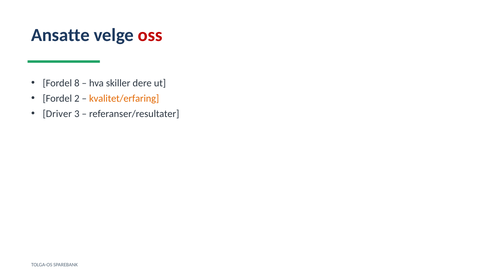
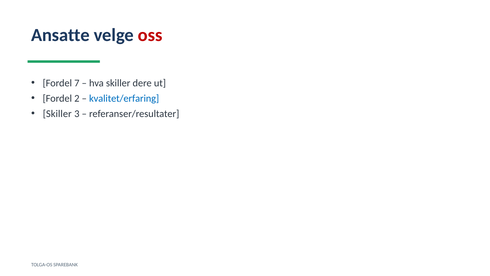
8: 8 -> 7 (77, 83)
kvalitet/erfaring colour: orange -> blue (124, 98)
Driver: Driver -> Skiller (57, 114)
